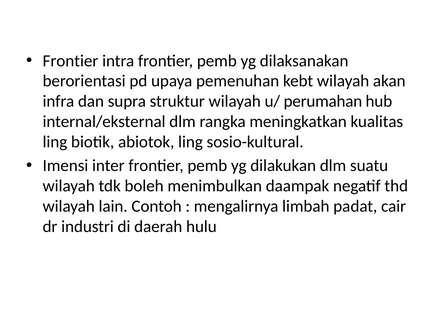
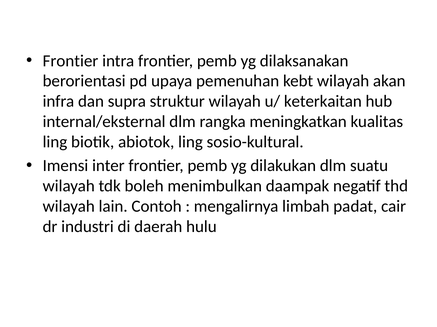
perumahan: perumahan -> keterkaitan (323, 102)
